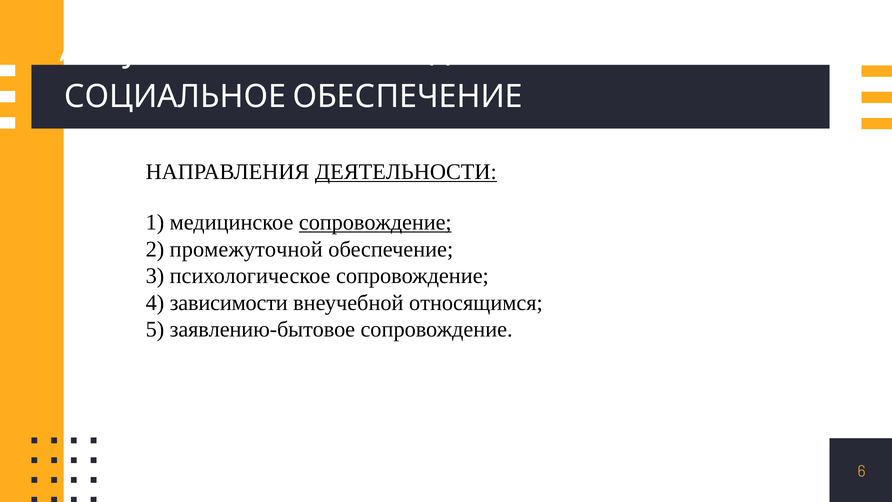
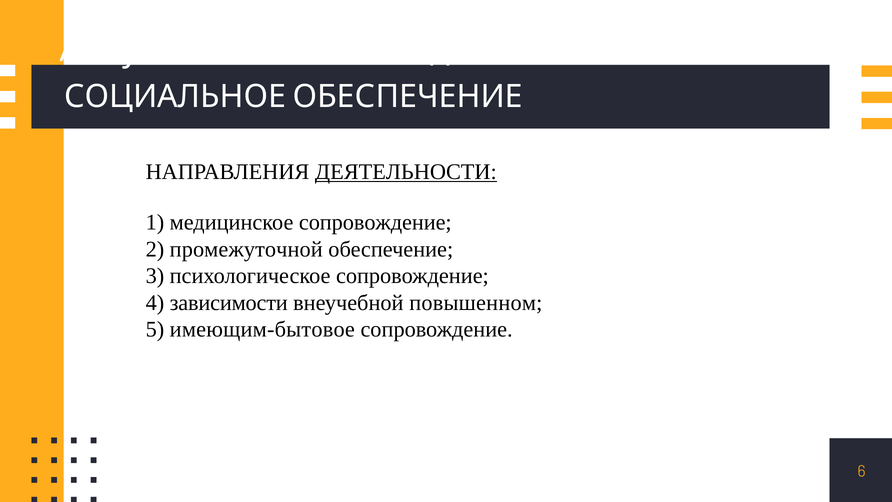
сопровождение underline: present -> none (375, 222)
относящимся: относящимся -> повышенном (476, 303)
заявлению-бытовое: заявлению-бытовое -> имеющим-бытовое (262, 329)
